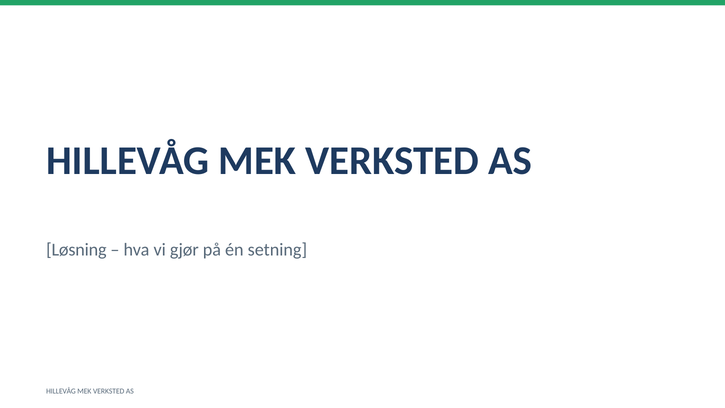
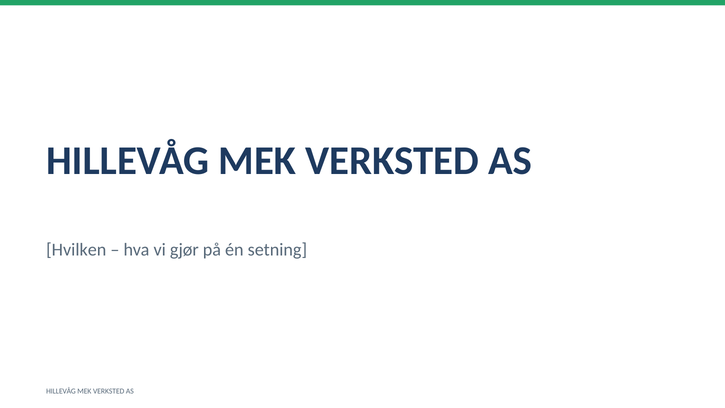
Løsning: Løsning -> Hvilken (76, 250)
